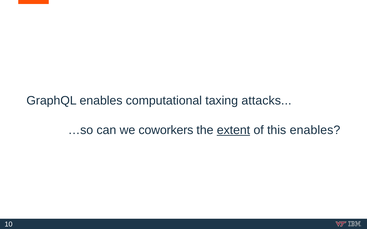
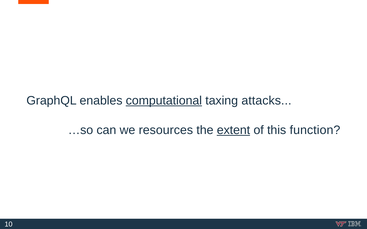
computational underline: none -> present (164, 101)
coworkers: coworkers -> resources (166, 130)
this enables: enables -> function (315, 130)
